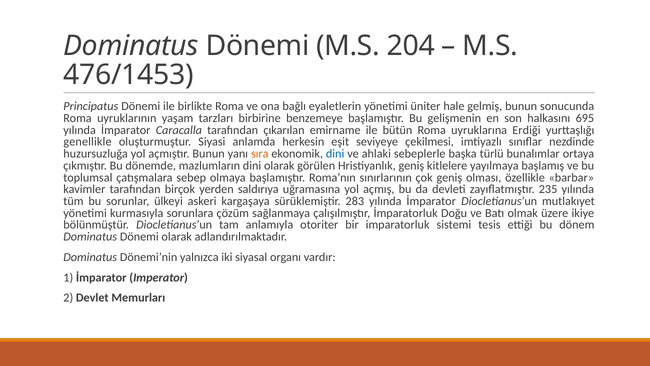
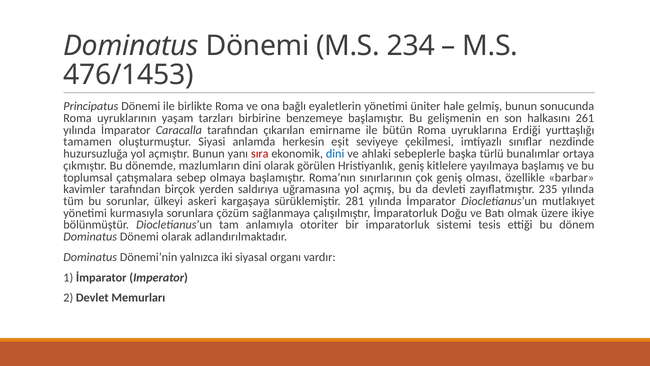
204: 204 -> 234 (411, 46)
695: 695 -> 261 (585, 118)
genellikle: genellikle -> tamamen (88, 142)
sıra colour: orange -> red (260, 154)
283: 283 -> 281 (355, 201)
